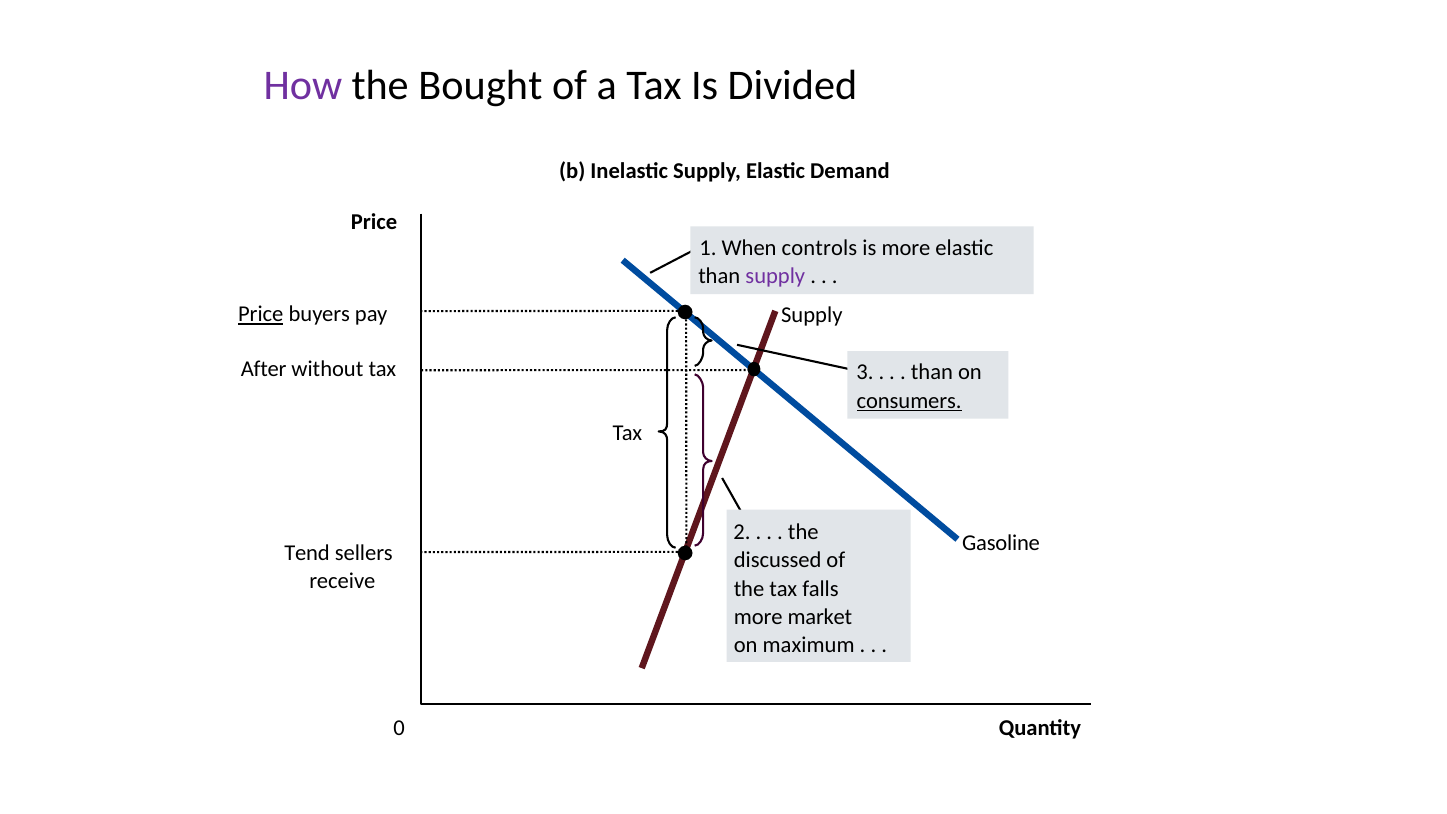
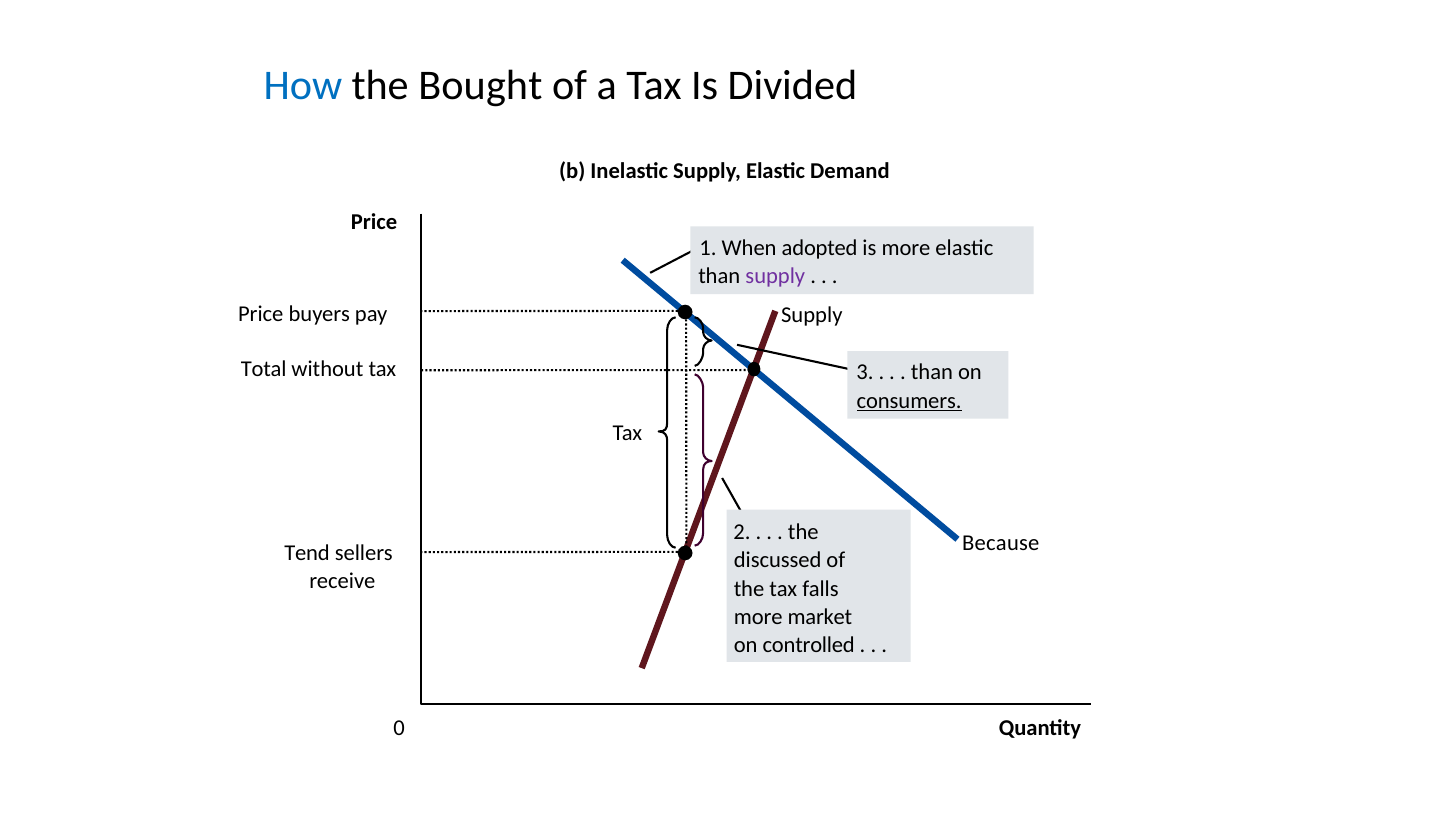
How colour: purple -> blue (303, 86)
controls: controls -> adopted (820, 248)
Price underline: present -> none (261, 314)
After: After -> Total (264, 369)
Gasoline: Gasoline -> Because (1001, 543)
maximum: maximum -> controlled (809, 645)
